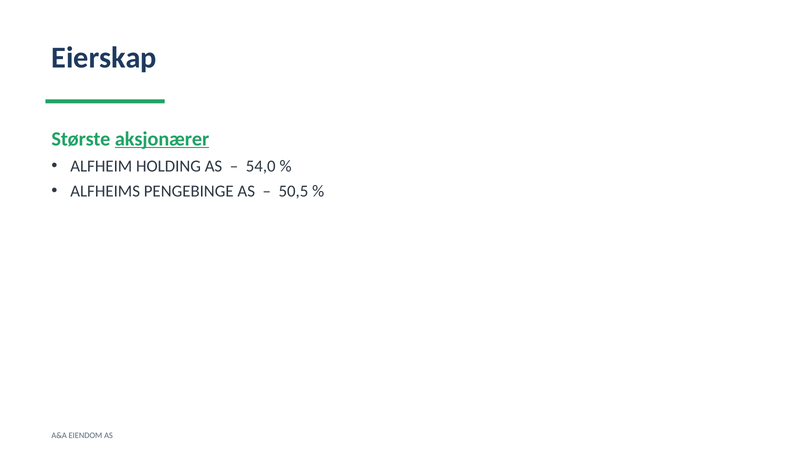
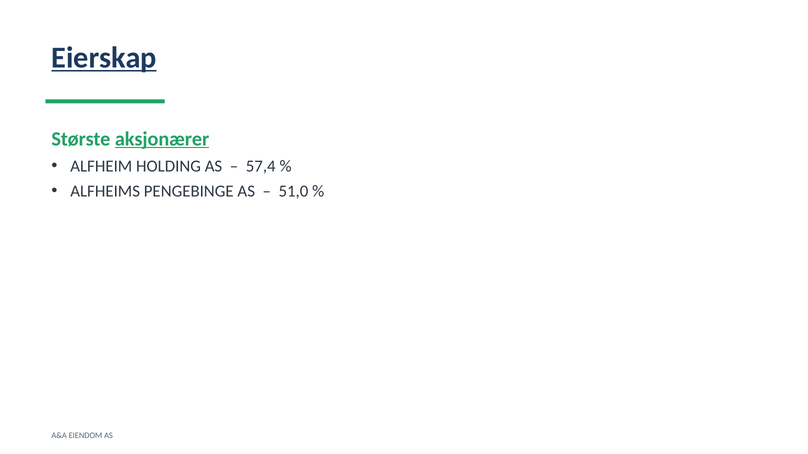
Eierskap underline: none -> present (104, 58)
54,0: 54,0 -> 57,4 (261, 166)
50,5: 50,5 -> 51,0 (293, 191)
